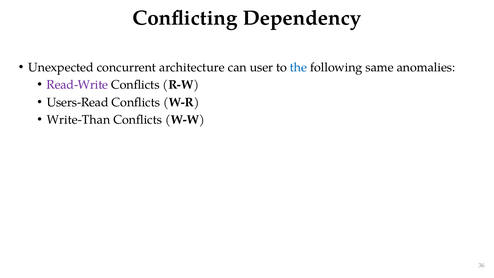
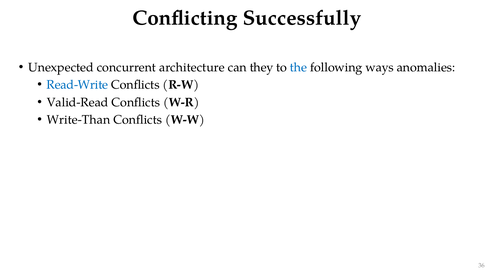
Dependency: Dependency -> Successfully (302, 18)
user: user -> they (262, 67)
same: same -> ways (380, 67)
Read-Write colour: purple -> blue (77, 85)
Users-Read: Users-Read -> Valid-Read (78, 102)
